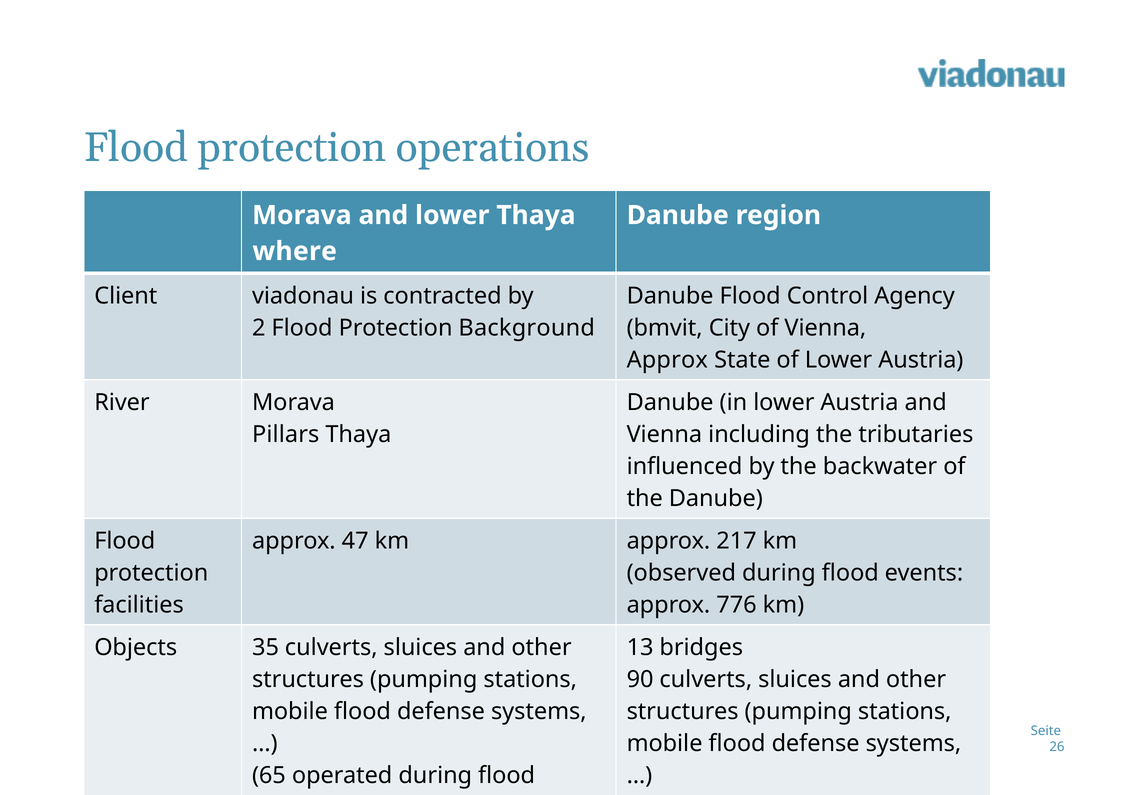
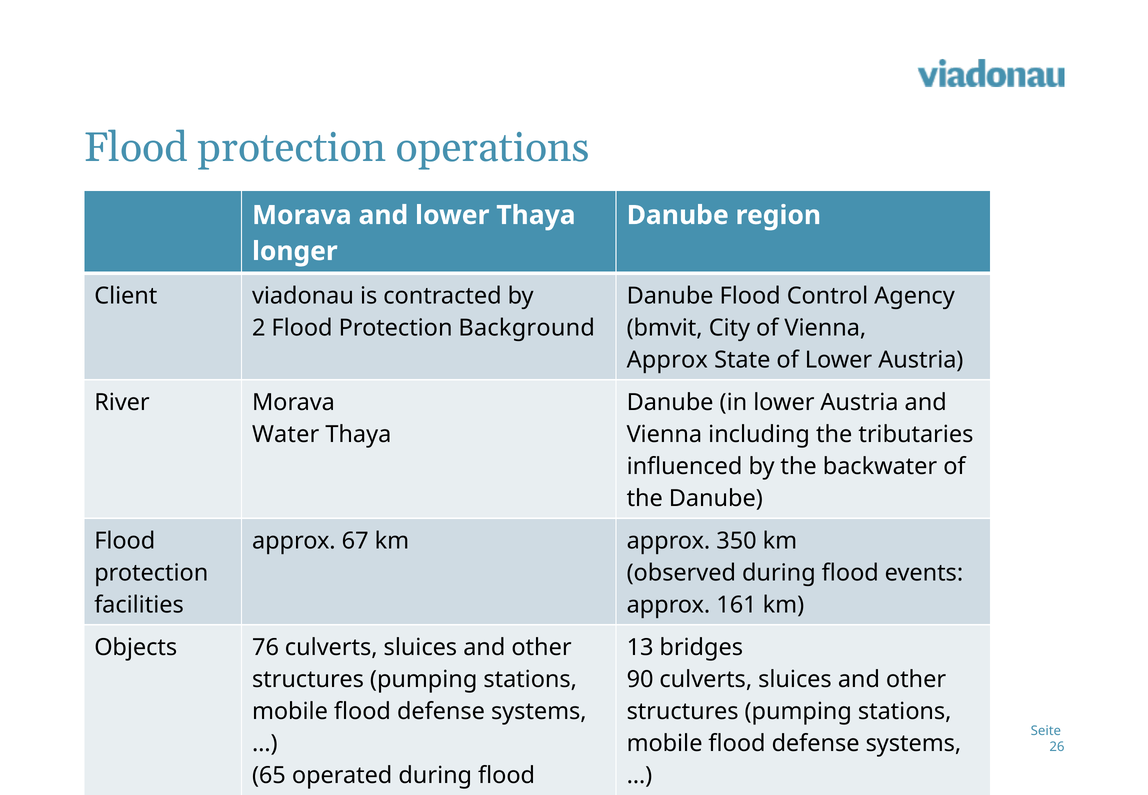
where: where -> longer (295, 251)
Pillars: Pillars -> Water (286, 434)
47: 47 -> 67 (355, 541)
217: 217 -> 350 (736, 541)
776: 776 -> 161 (736, 605)
35: 35 -> 76 (266, 647)
